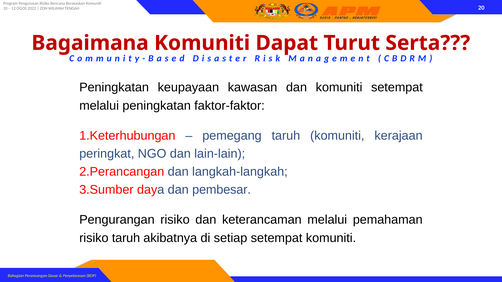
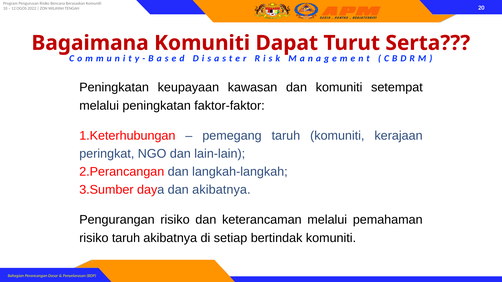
dan pembesar: pembesar -> akibatnya (221, 190)
setiap setempat: setempat -> bertindak (277, 238)
